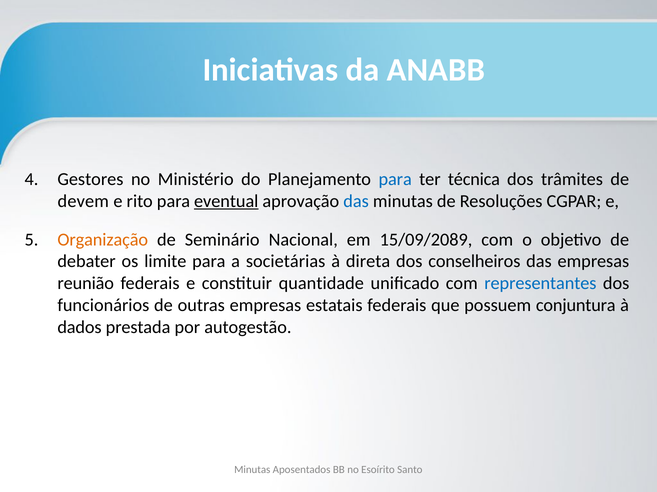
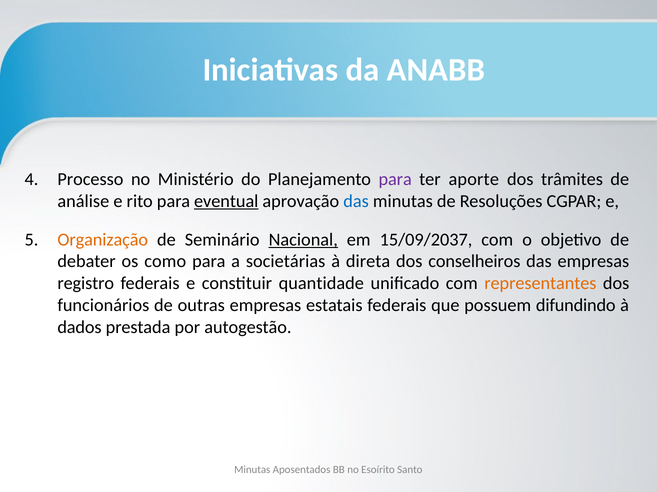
Gestores: Gestores -> Processo (90, 180)
para colour: blue -> purple (395, 180)
técnica: técnica -> aporte (474, 180)
devem: devem -> análise (83, 202)
Nacional underline: none -> present (303, 240)
15/09/2089: 15/09/2089 -> 15/09/2037 (426, 240)
limite: limite -> como (165, 262)
reunião: reunião -> registro (86, 284)
representantes colour: blue -> orange (540, 284)
conjuntura: conjuntura -> difundindo (576, 306)
